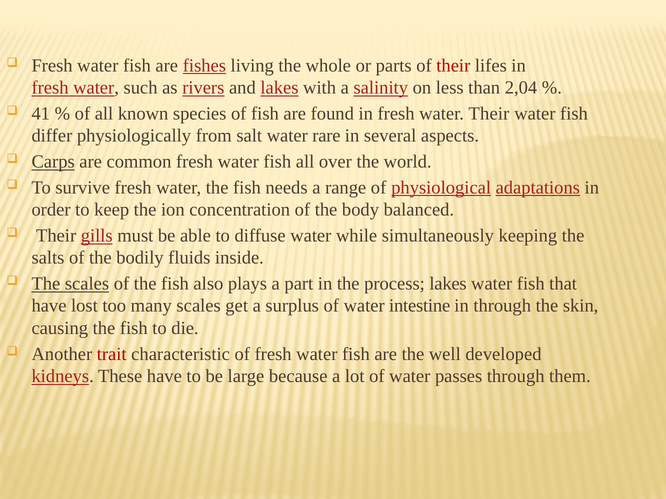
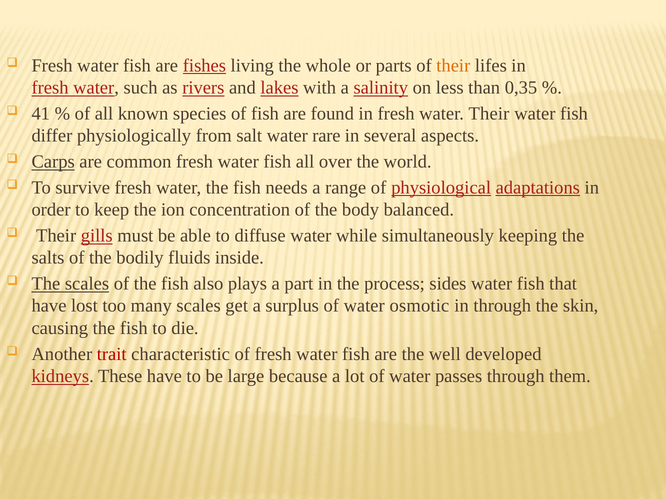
their colour: red -> orange (453, 66)
2,04: 2,04 -> 0,35 (521, 88)
process lakes: lakes -> sides (448, 284)
intestine: intestine -> osmotic (419, 306)
